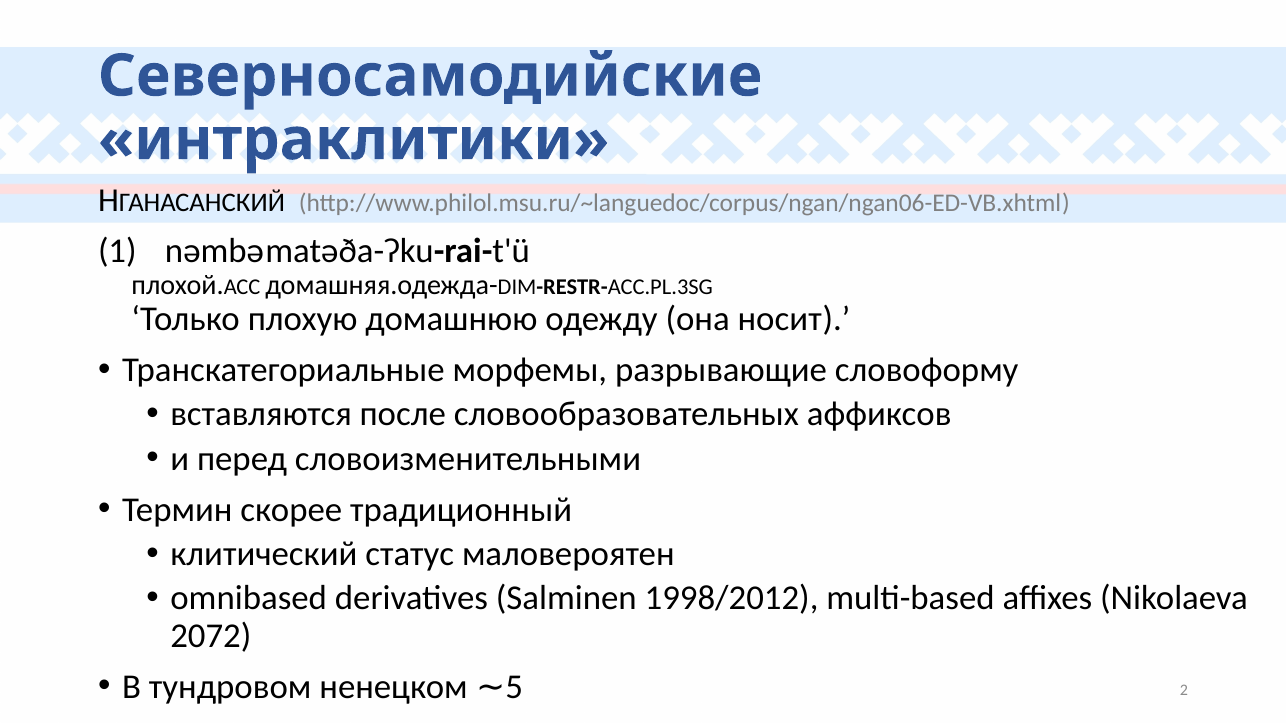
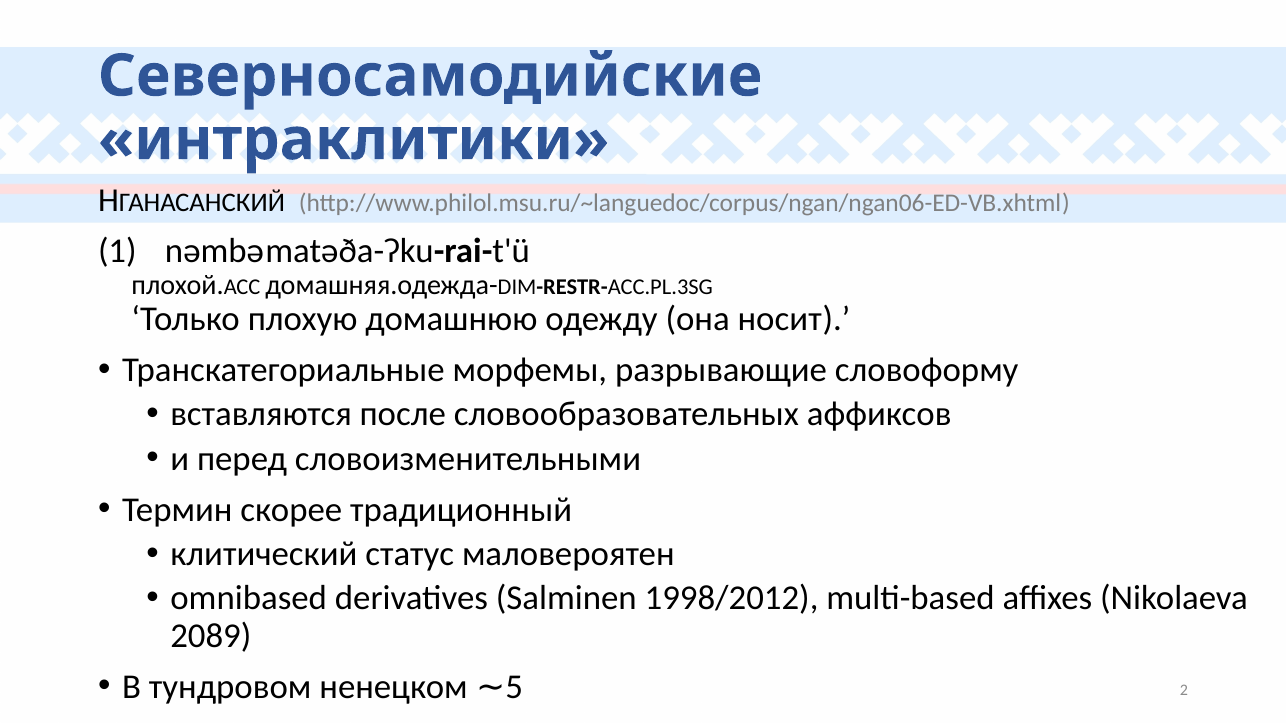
2072: 2072 -> 2089 (211, 636)
